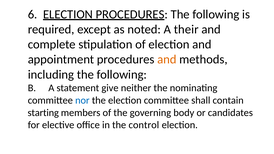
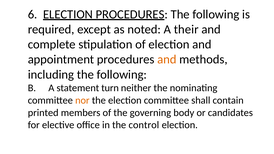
give: give -> turn (110, 88)
nor colour: blue -> orange (82, 100)
starting: starting -> printed (43, 113)
